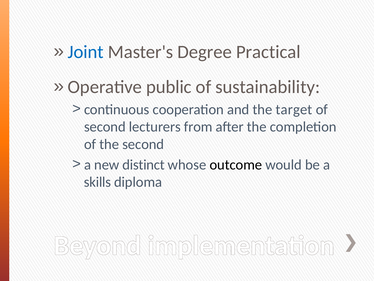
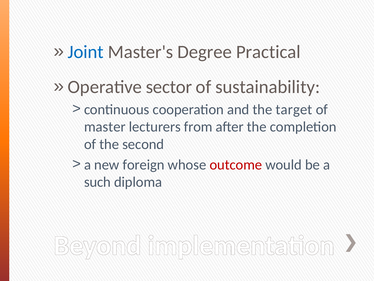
public: public -> sector (169, 87)
second: second -> master (105, 127)
distinct: distinct -> foreign (144, 164)
outcome colour: black -> red (236, 164)
skills: skills -> such (97, 182)
